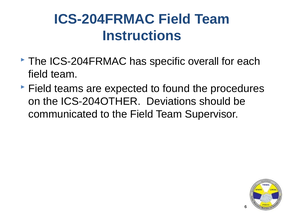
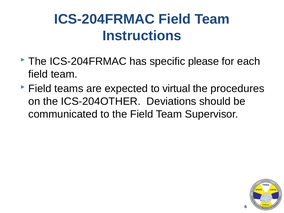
overall: overall -> please (204, 61)
found: found -> virtual (176, 89)
